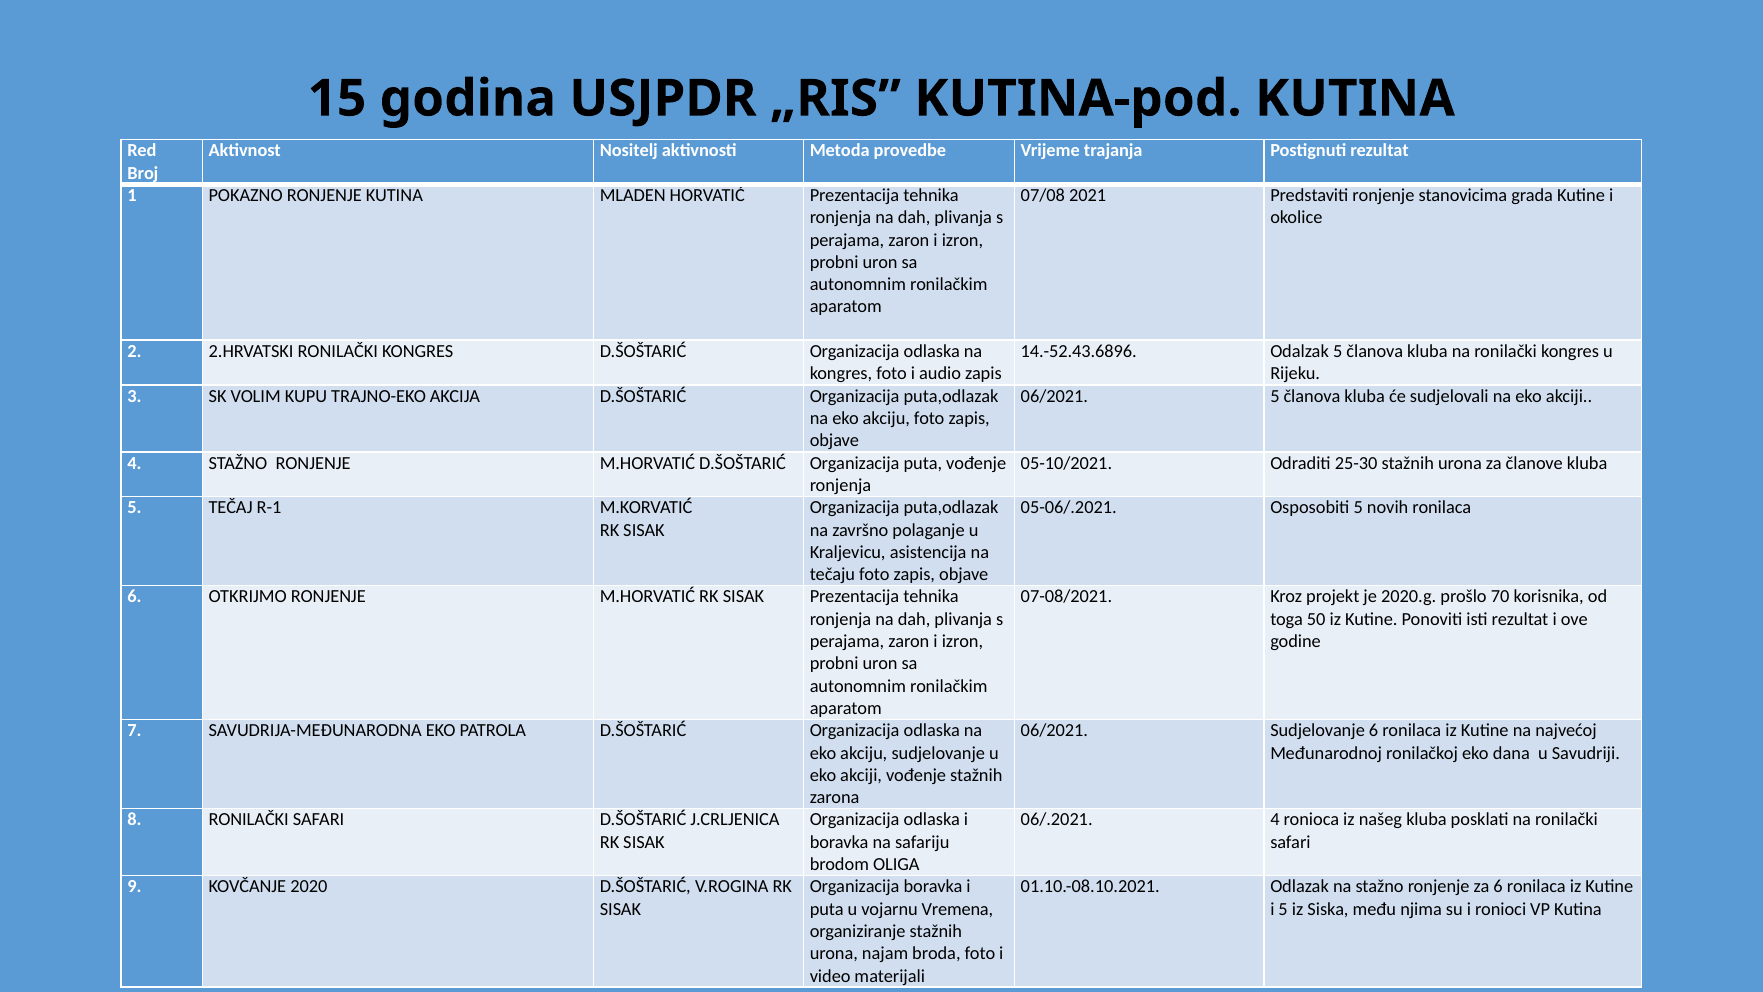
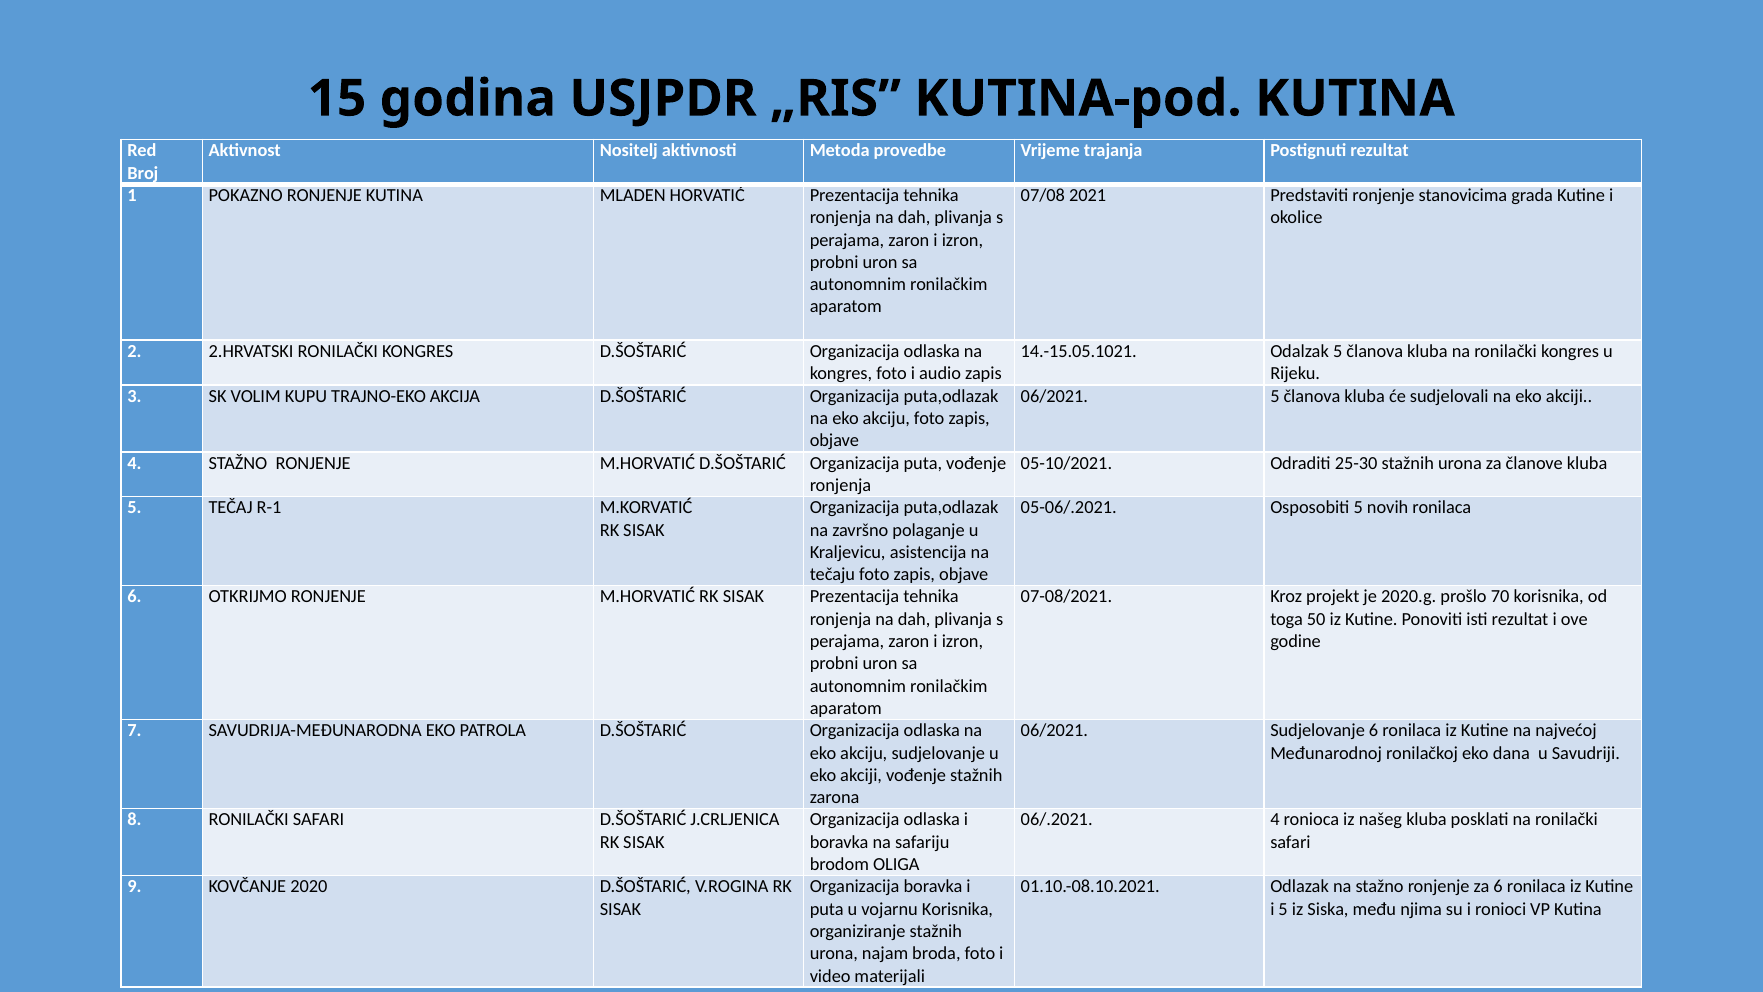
14.-52.43.6896: 14.-52.43.6896 -> 14.-15.05.1021 (1079, 351)
vojarnu Vremena: Vremena -> Korisnika (957, 909)
